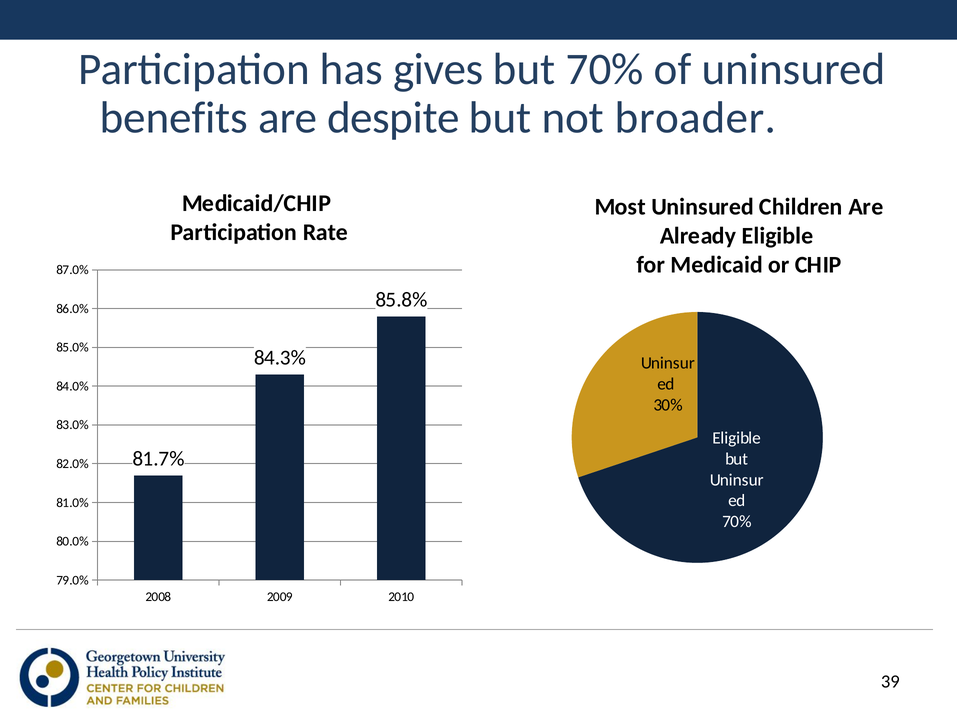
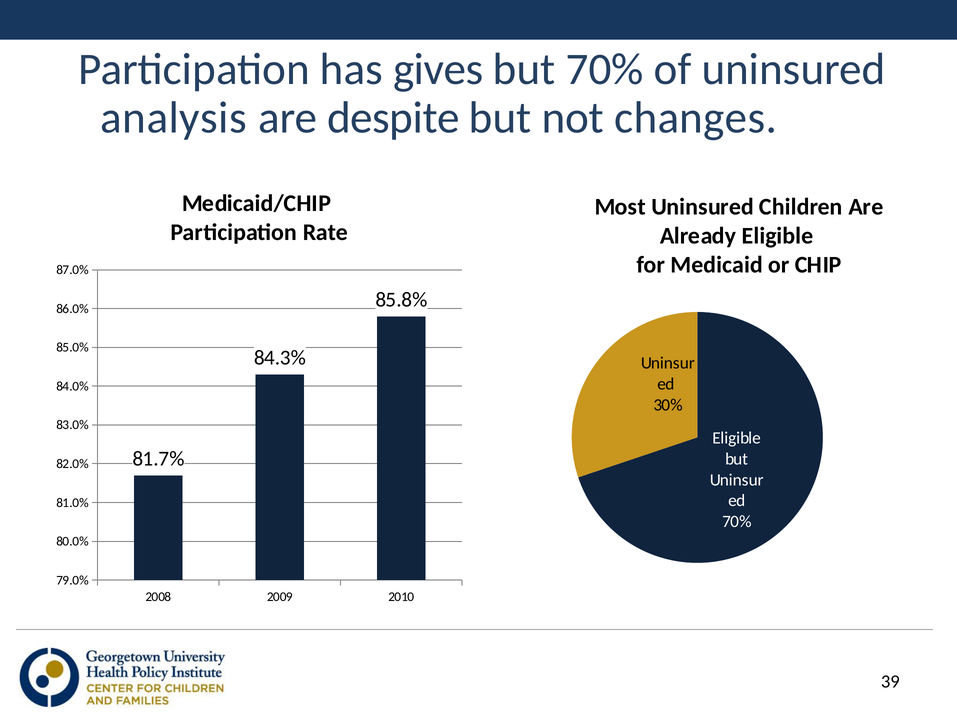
benefits: benefits -> analysis (174, 118)
broader: broader -> changes (696, 118)
